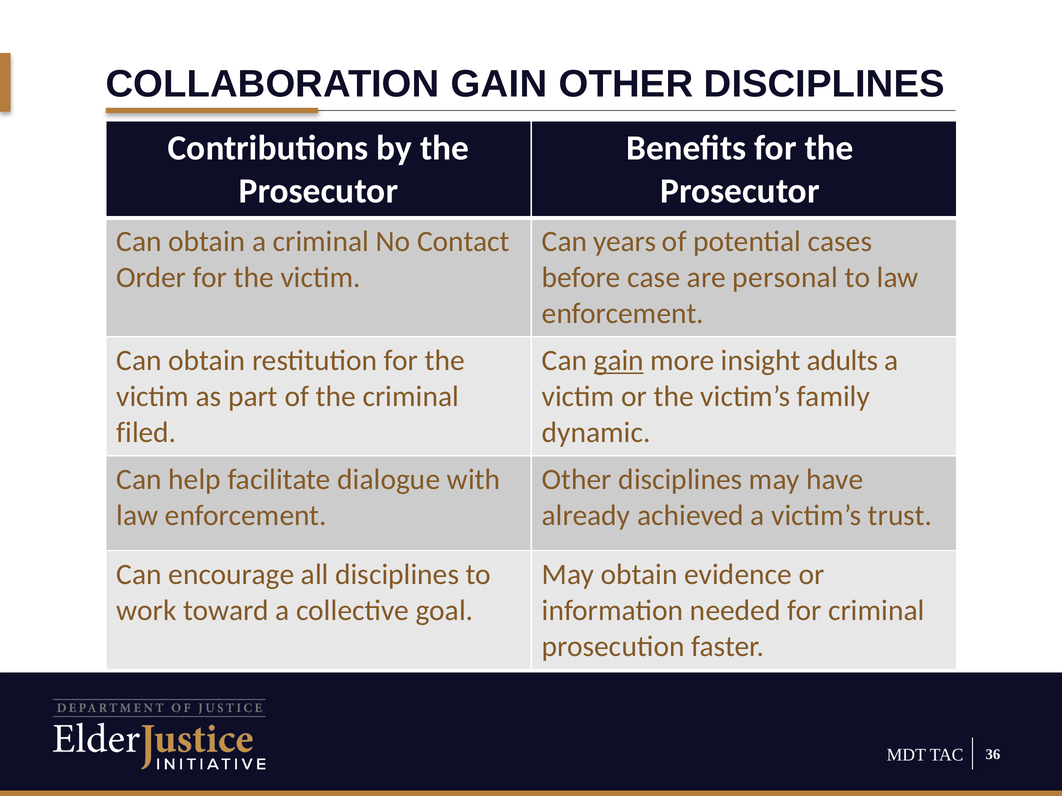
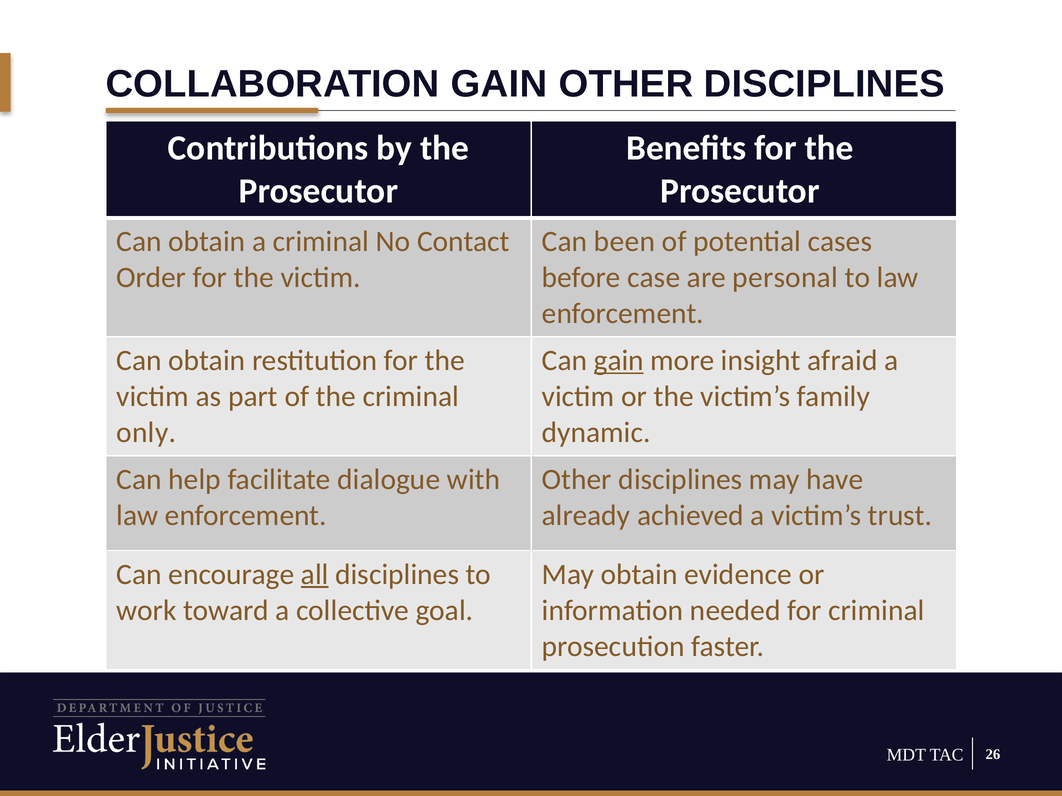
years: years -> been (624, 242)
adults: adults -> afraid (842, 361)
filed: filed -> only (146, 433)
all underline: none -> present (315, 575)
36: 36 -> 26 (993, 755)
